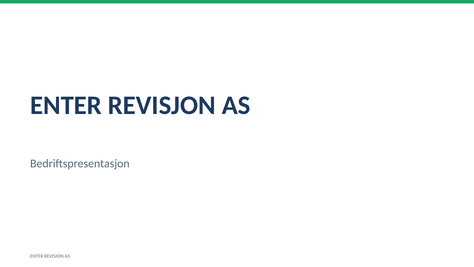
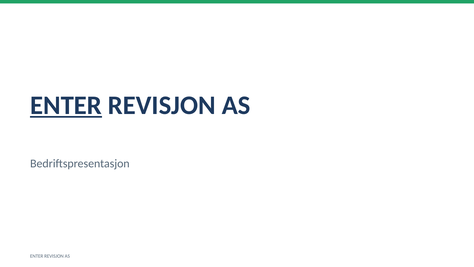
ENTER underline: none -> present (66, 105)
